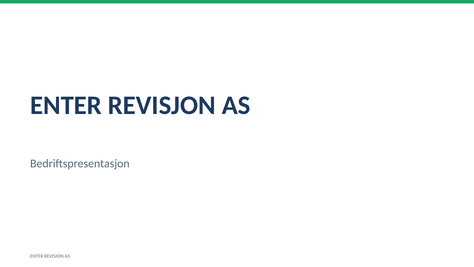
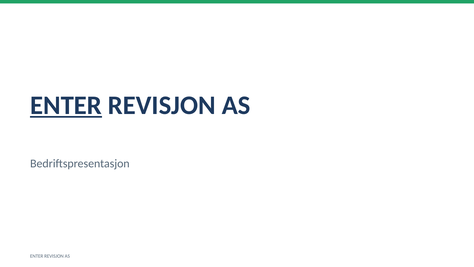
ENTER underline: none -> present (66, 105)
